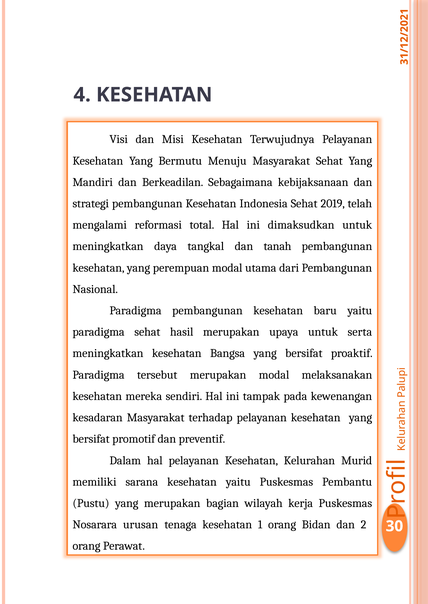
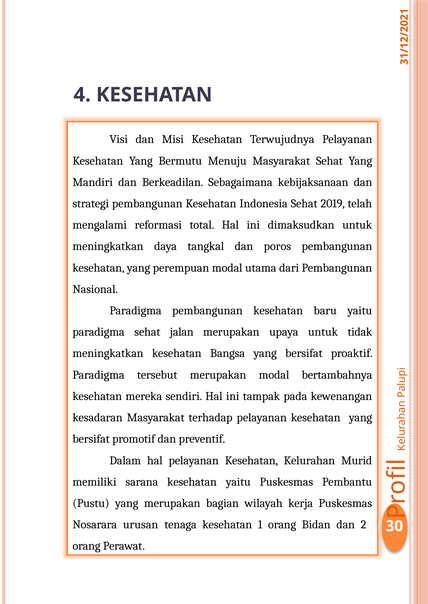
tanah: tanah -> poros (277, 246)
hasil: hasil -> jalan (182, 332)
serta: serta -> tidak (360, 332)
melaksanakan: melaksanakan -> bertambahnya (337, 375)
